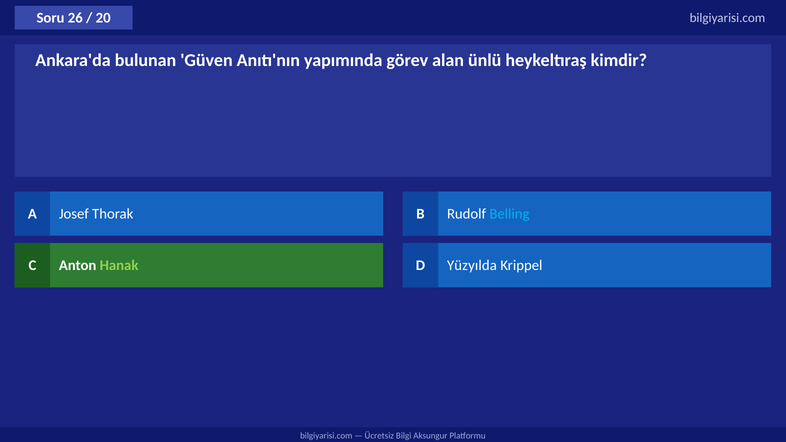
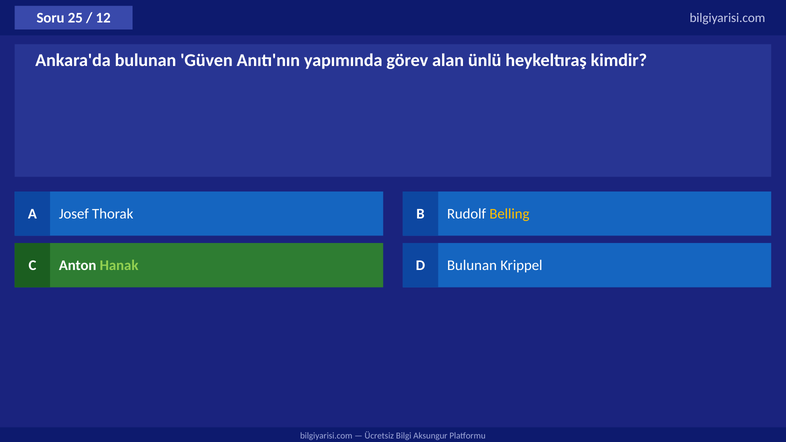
26: 26 -> 25 (75, 18)
20: 20 -> 12 (103, 18)
Belling colour: light blue -> yellow (509, 214)
D Yüzyılda: Yüzyılda -> Bulunan (472, 265)
